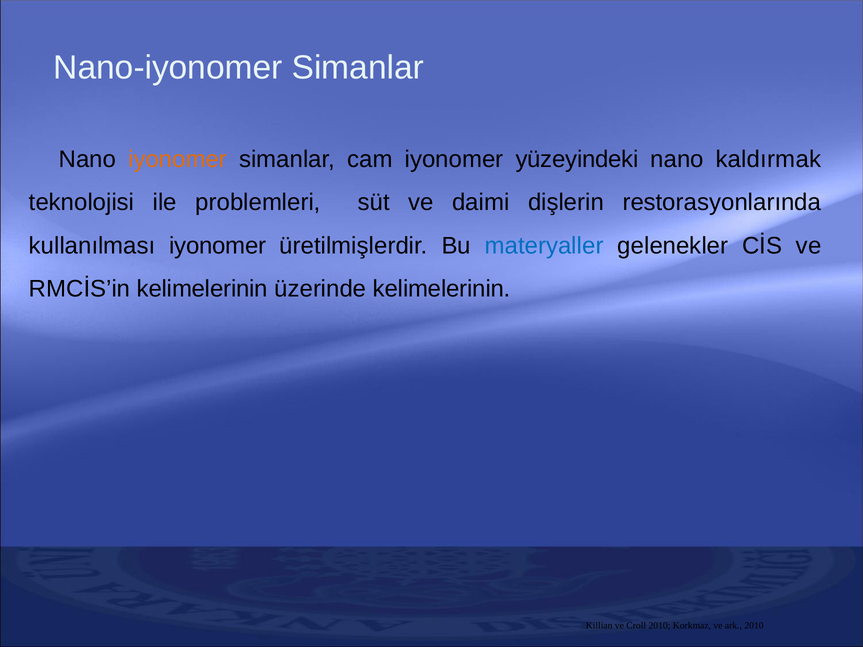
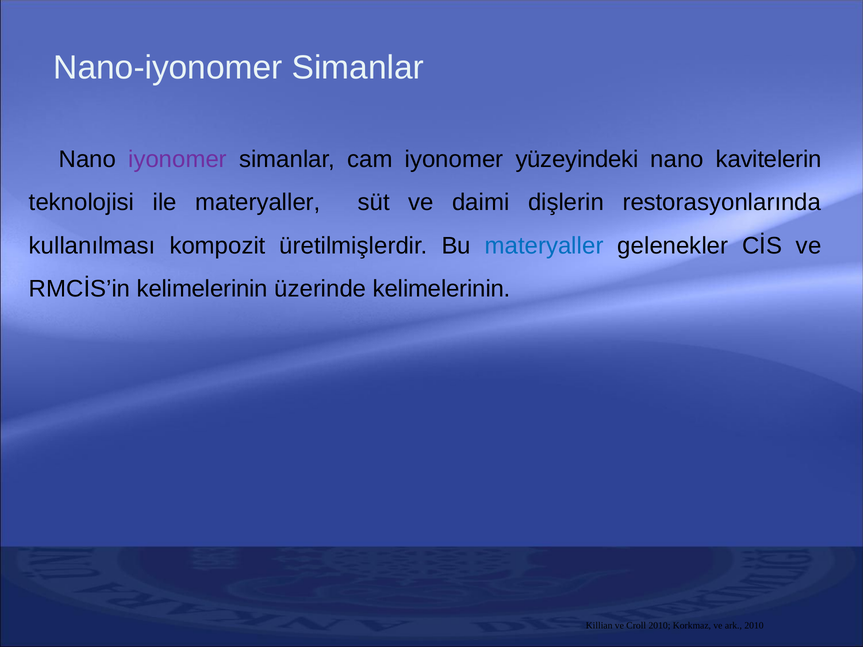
iyonomer colour: orange -> purple (178, 159)
kaldırmak: kaldırmak -> kavitelerin (769, 159)
ile problemleri: problemleri -> materyaller (258, 203)
kullanılması iyonomer: iyonomer -> kompozit (218, 246)
